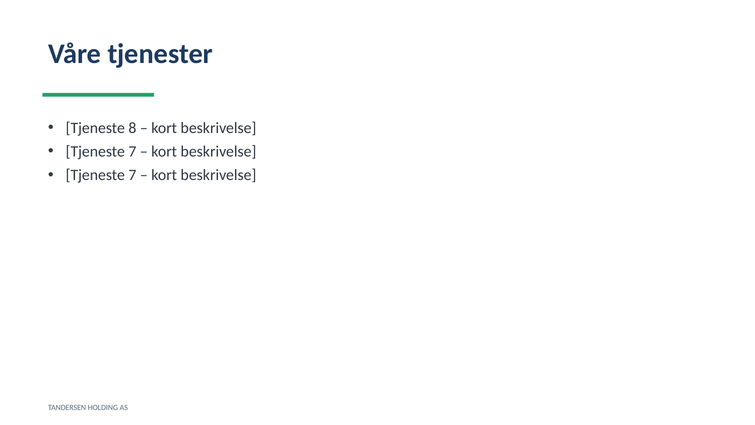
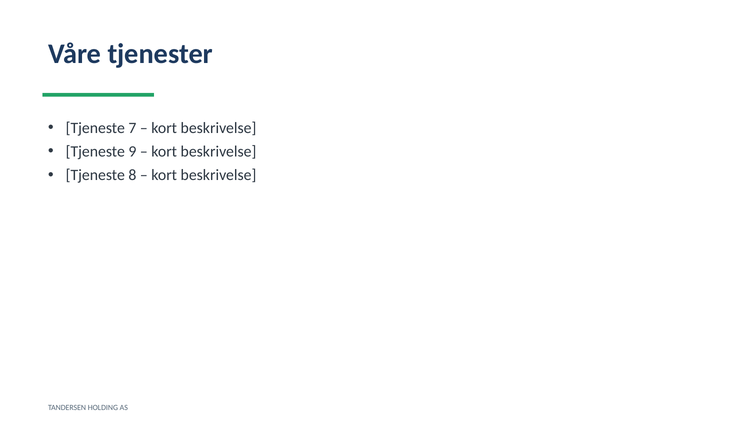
8: 8 -> 7 (132, 128)
7: 7 -> 9 (132, 151)
7: 7 -> 8 (132, 175)
